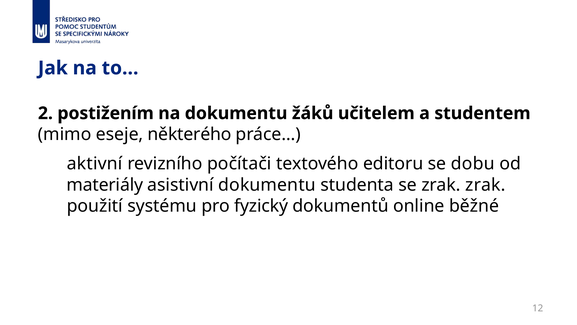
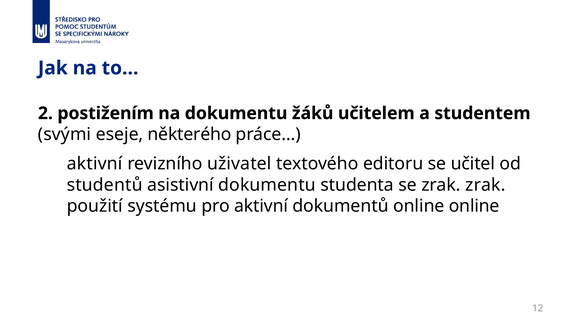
mimo: mimo -> svými (65, 134)
počítači: počítači -> uživatel (239, 163)
dobu: dobu -> učitel (473, 163)
materiály: materiály -> studentů (105, 185)
pro fyzický: fyzický -> aktivní (261, 206)
online běžné: běžné -> online (474, 206)
